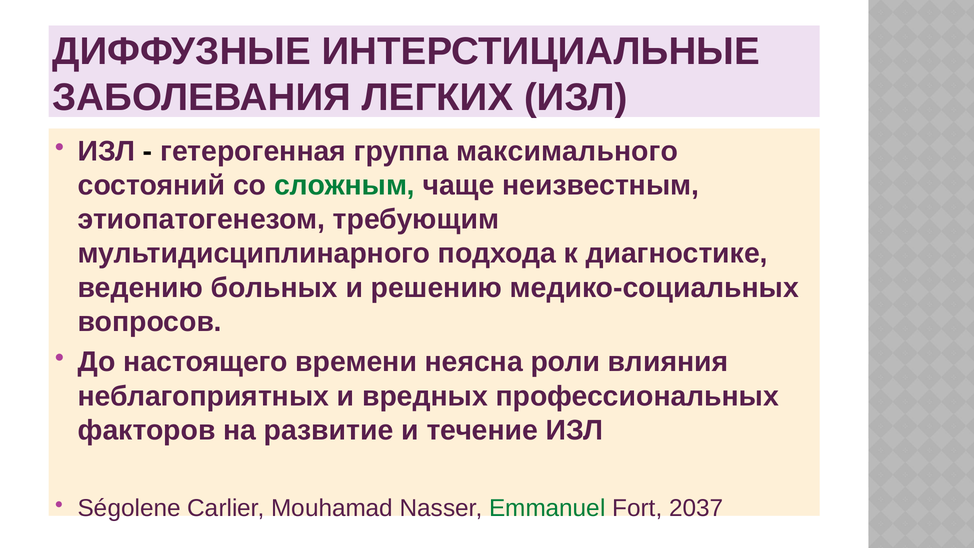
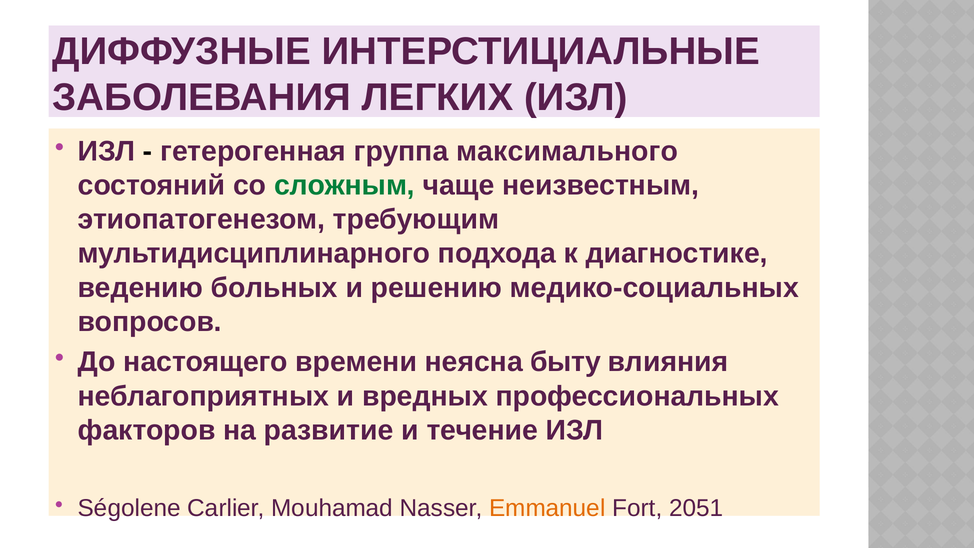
роли: роли -> быту (566, 362)
Emmanuel colour: green -> orange (547, 508)
2037: 2037 -> 2051 (696, 508)
